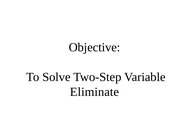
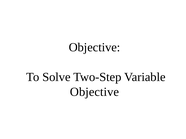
Eliminate: Eliminate -> Objective (94, 92)
